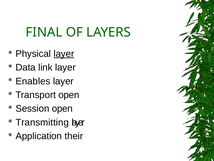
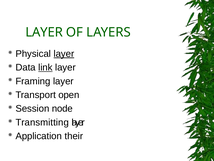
FINAL: FINAL -> LAYER (44, 32)
link underline: none -> present (45, 67)
Enables: Enables -> Framing (33, 81)
Session open: open -> node (62, 108)
